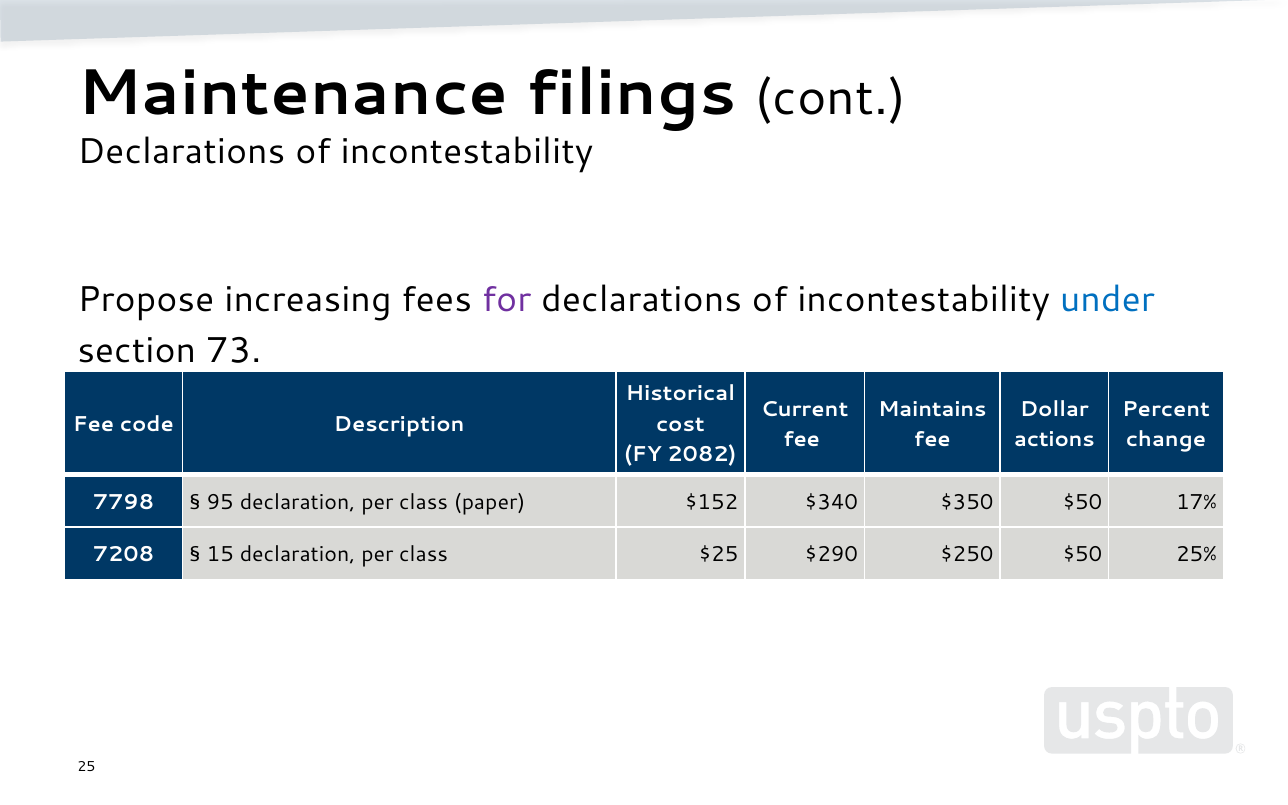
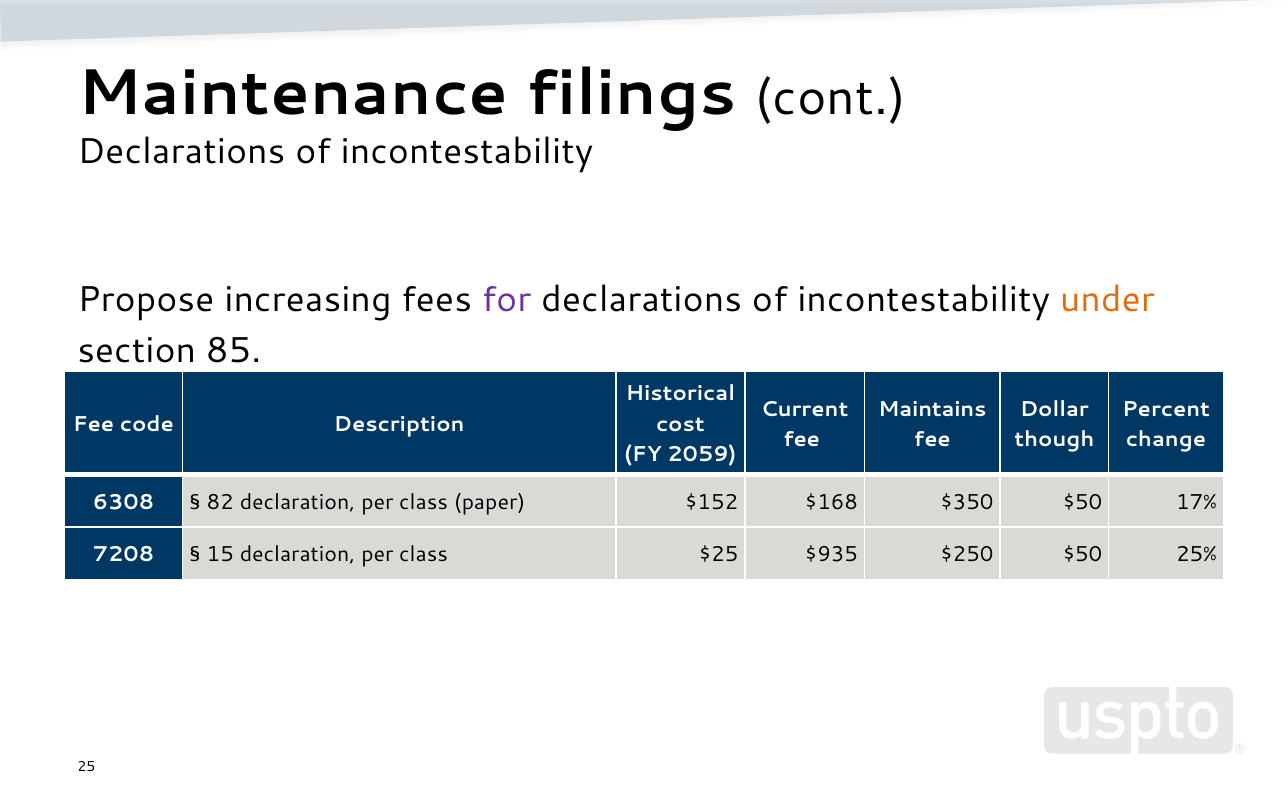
under colour: blue -> orange (1107, 300)
73: 73 -> 85 (234, 351)
actions: actions -> though (1054, 439)
2082: 2082 -> 2059 (702, 454)
7798: 7798 -> 6308 (124, 502)
95: 95 -> 82 (220, 502)
$340: $340 -> $168 (831, 502)
$290: $290 -> $935 (831, 554)
